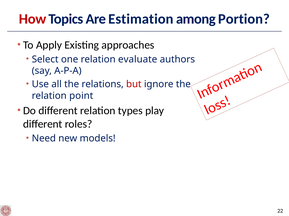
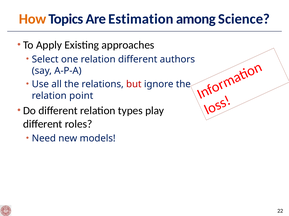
How colour: red -> orange (33, 19)
Portion: Portion -> Science (244, 19)
relation evaluate: evaluate -> different (138, 59)
